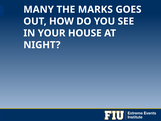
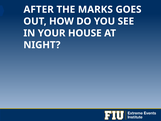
MANY: MANY -> AFTER (39, 9)
